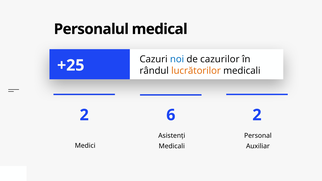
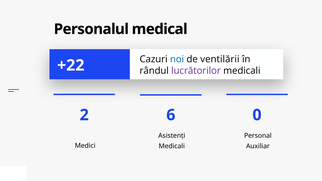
cazurilor: cazurilor -> ventilării (220, 59)
+25: +25 -> +22 (71, 65)
lucrătorilor colour: orange -> purple (196, 71)
6 2: 2 -> 0 (257, 115)
